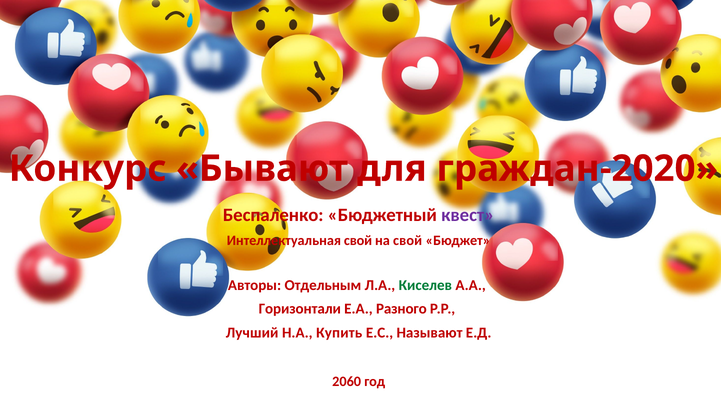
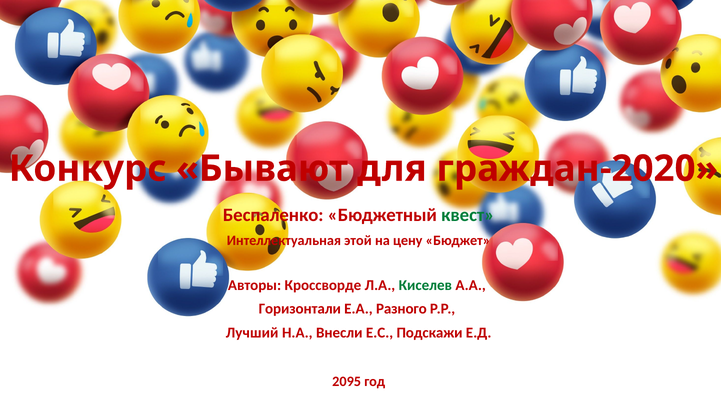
квест colour: purple -> green (468, 215)
Интеллектуальная свой: свой -> этой (358, 240)
на свой: свой -> цену (408, 240)
Отдельным: Отдельным -> Кроссворде (323, 285)
Купить: Купить -> Внесли (339, 332)
Называют: Называют -> Подскажи (430, 332)
2060: 2060 -> 2095 (347, 381)
